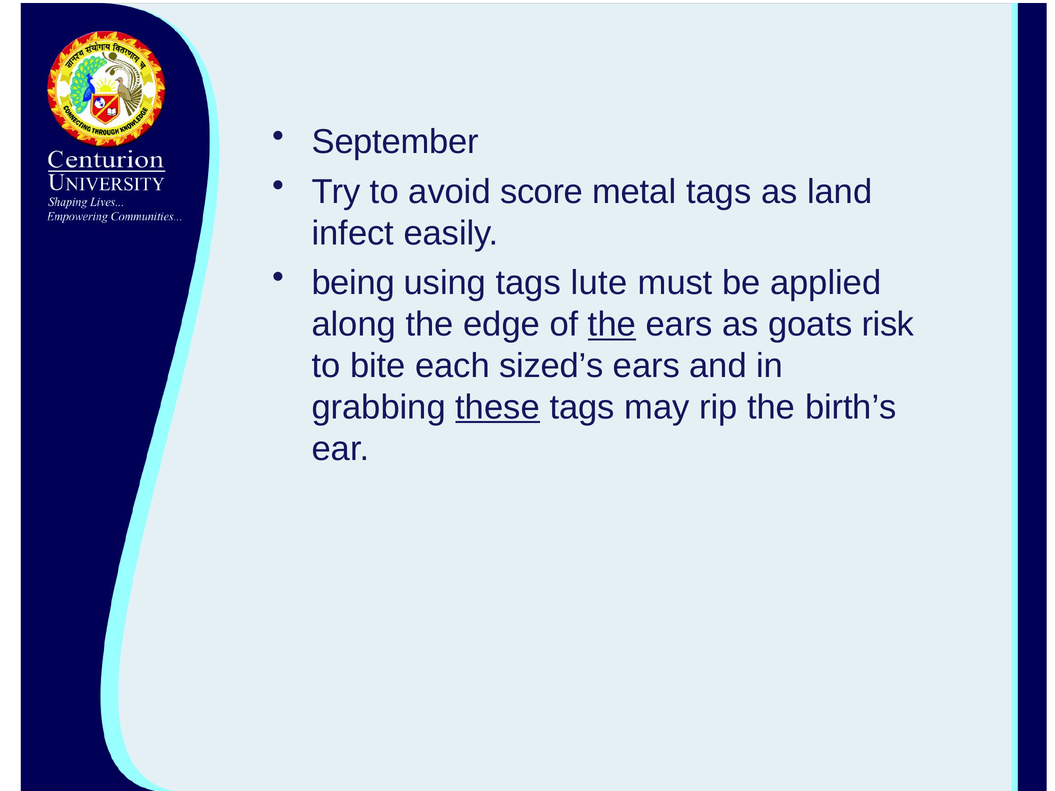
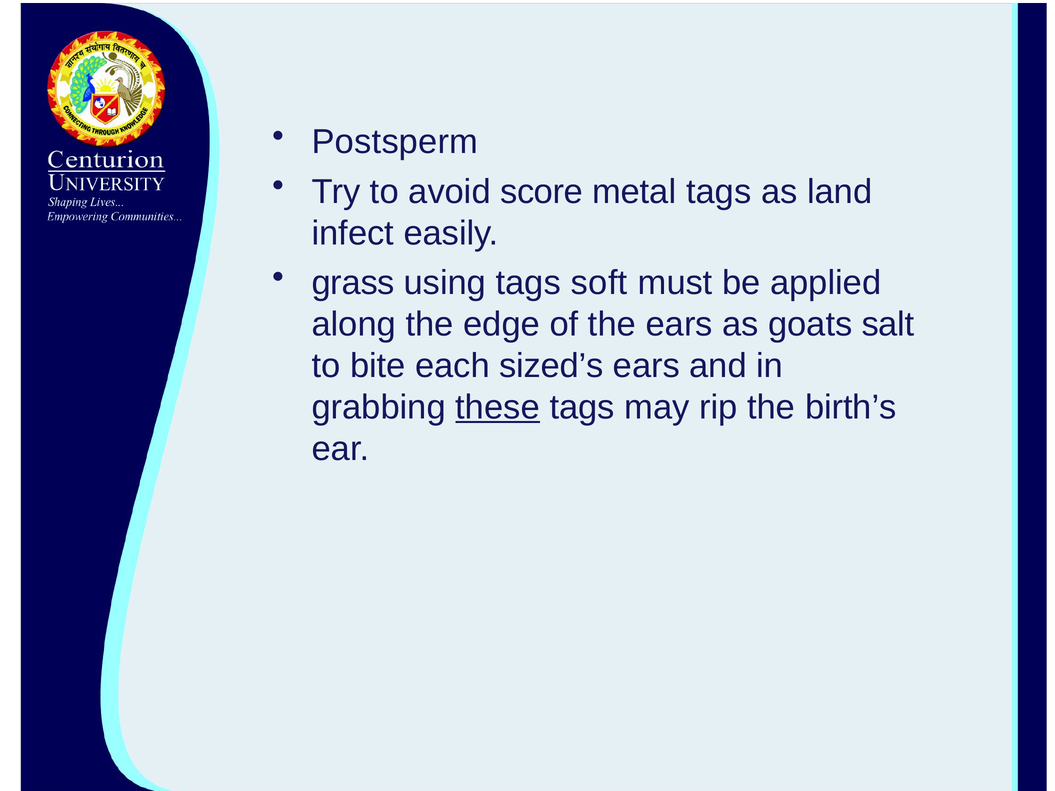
September: September -> Postsperm (395, 142)
being: being -> grass (353, 283)
lute: lute -> soft (599, 283)
the underline: present -> none (612, 325)
risk: risk -> salt (888, 325)
